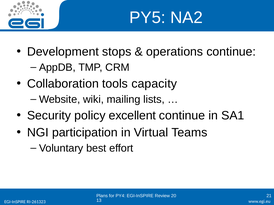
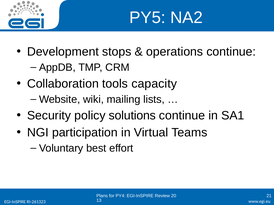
excellent: excellent -> solutions (132, 116)
